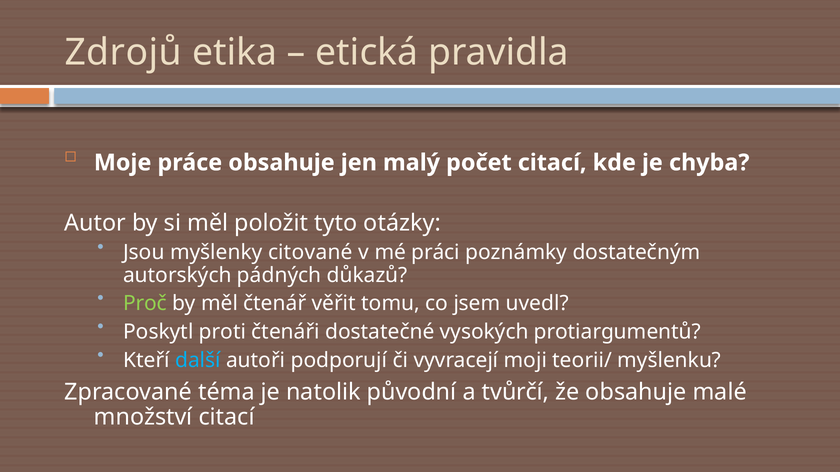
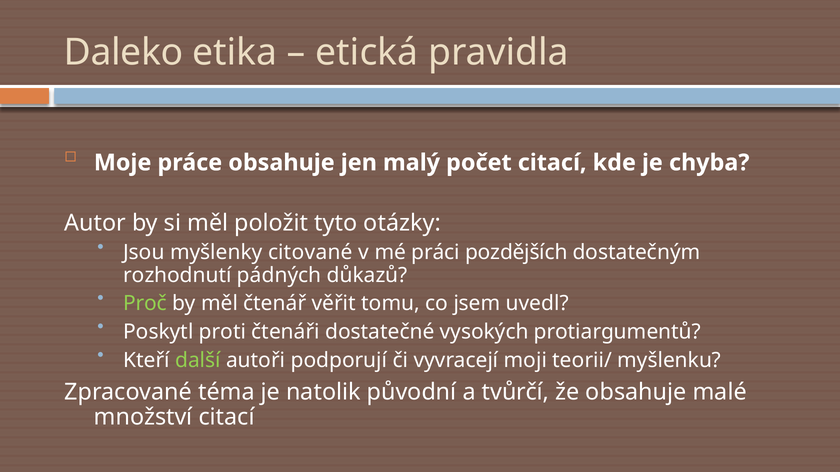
Zdrojů: Zdrojů -> Daleko (124, 52)
poznámky: poznámky -> pozdějších (516, 253)
autorských: autorských -> rozhodnutí (177, 275)
další colour: light blue -> light green (198, 361)
